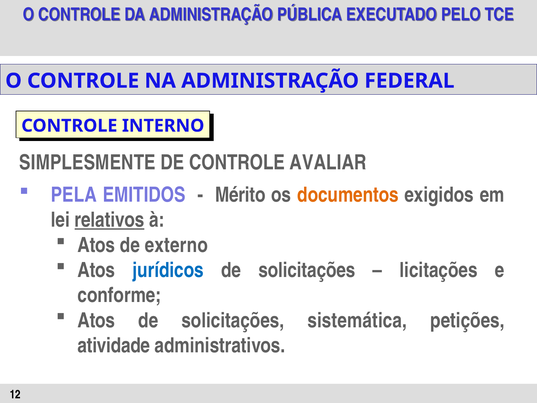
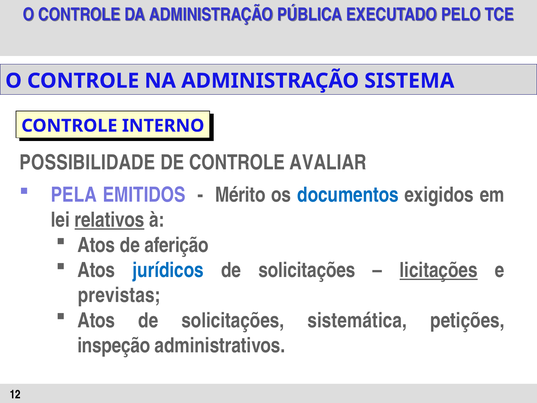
FEDERAL: FEDERAL -> SISTEMA (409, 81)
SIMPLESMENTE: SIMPLESMENTE -> POSSIBILIDADE (87, 163)
documentos colour: orange -> blue (348, 195)
externo: externo -> aferição (177, 245)
licitações underline: none -> present (439, 270)
conforme: conforme -> previstas (119, 295)
atividade: atividade -> inspeção (114, 345)
